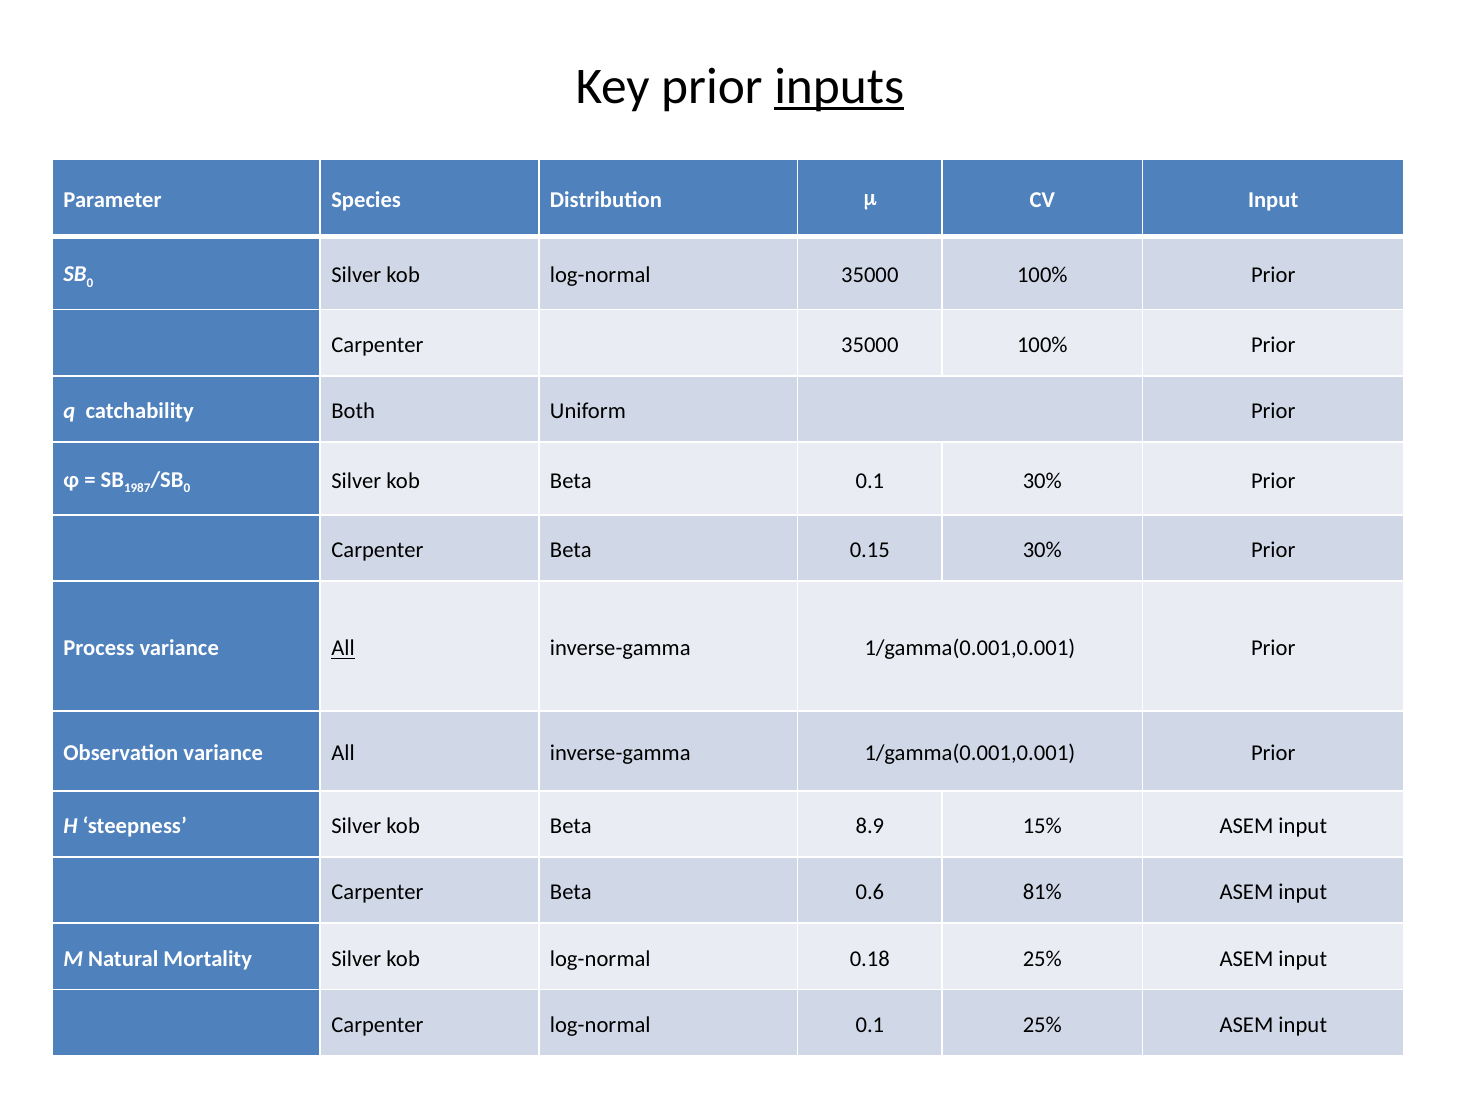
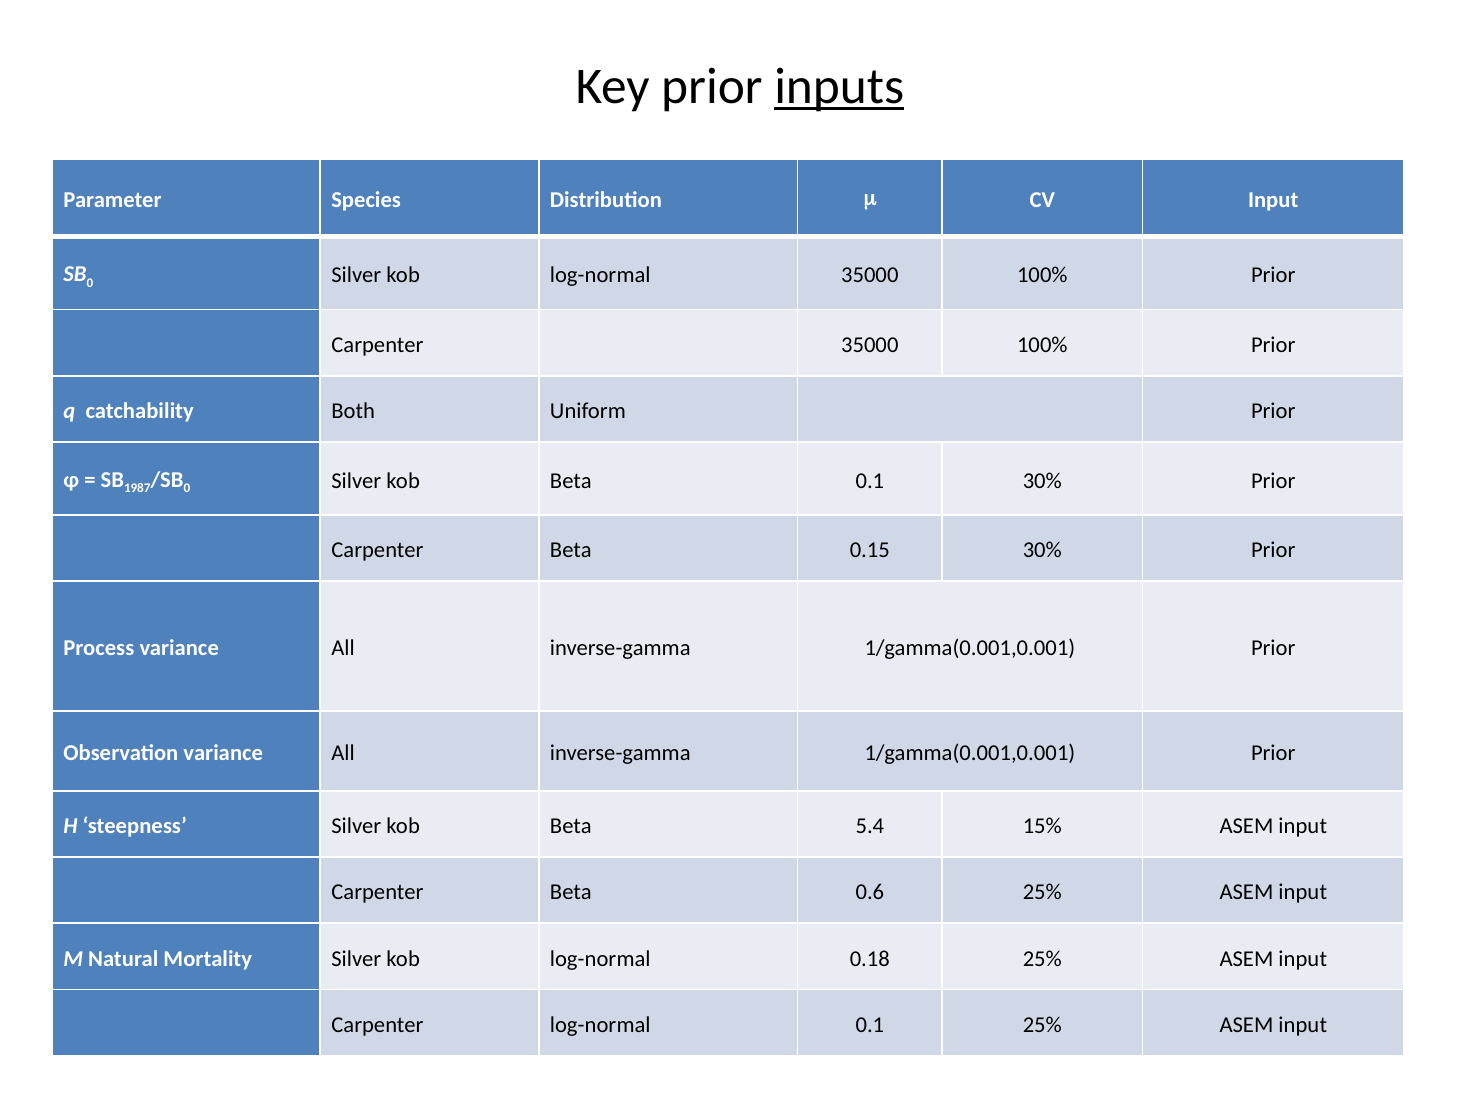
All underline: present -> none (343, 649)
8.9: 8.9 -> 5.4 (870, 826)
0.6 81%: 81% -> 25% (1042, 892)
